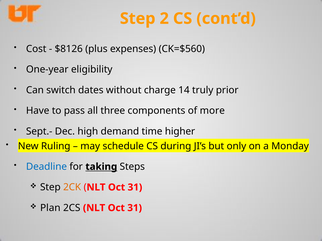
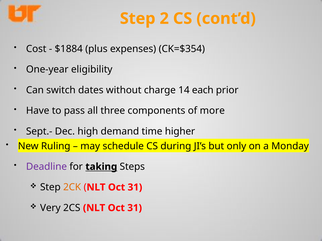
$8126: $8126 -> $1884 (69, 49)
CK=$560: CK=$560 -> CK=$354 (182, 49)
truly: truly -> each (203, 90)
Deadline colour: blue -> purple (46, 167)
Plan: Plan -> Very (50, 208)
